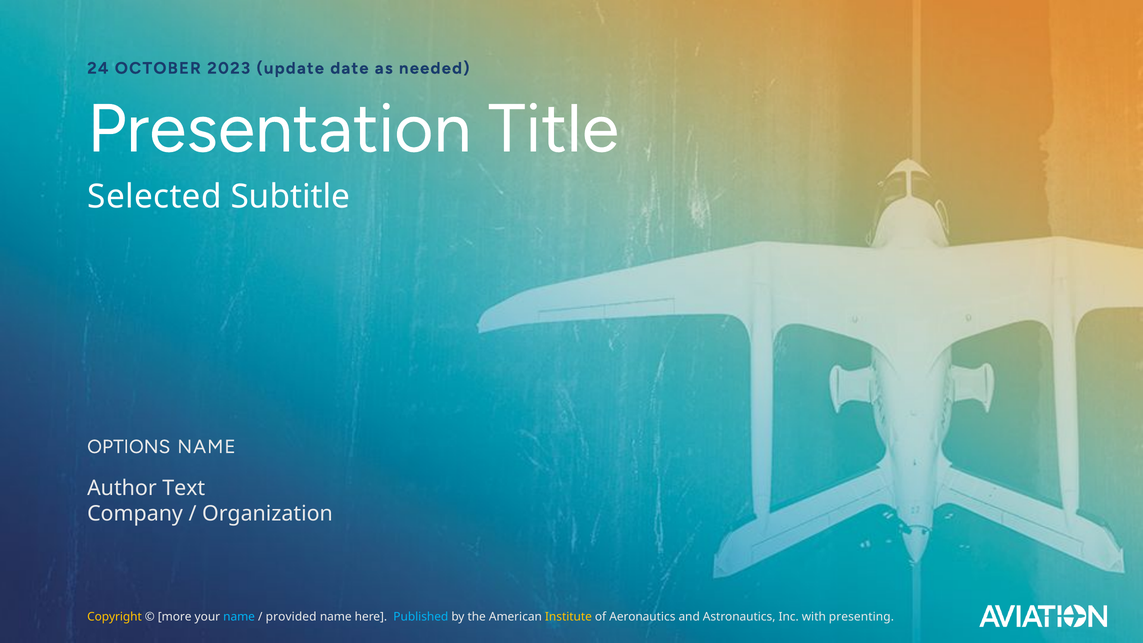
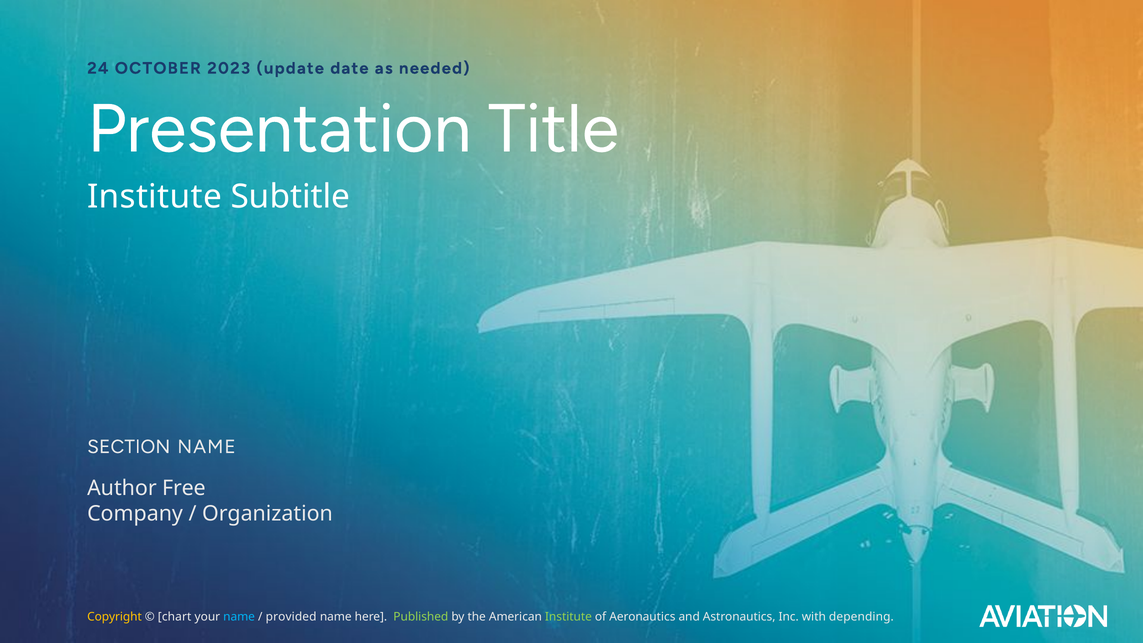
Selected: Selected -> Institute (155, 197)
OPTIONS: OPTIONS -> SECTION (129, 447)
Text: Text -> Free (184, 488)
more: more -> chart (175, 617)
Published colour: light blue -> light green (421, 617)
Institute colour: yellow -> light green (568, 617)
presenting: presenting -> depending (861, 617)
